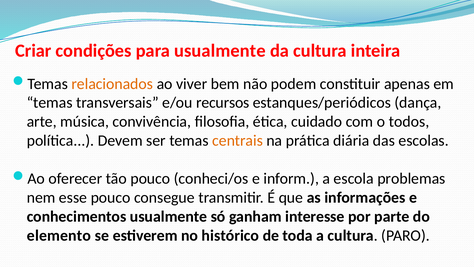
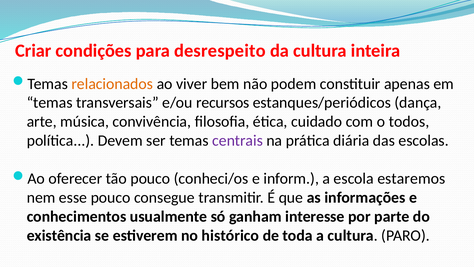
para usualmente: usualmente -> desrespeito (220, 51)
centrais colour: orange -> purple (238, 141)
problemas: problemas -> estaremos (411, 178)
elemento: elemento -> existência (59, 235)
